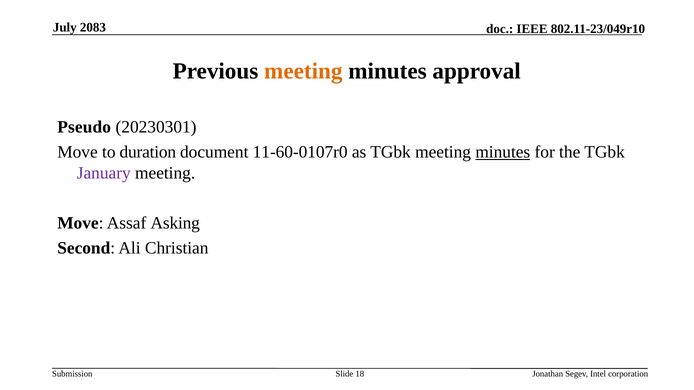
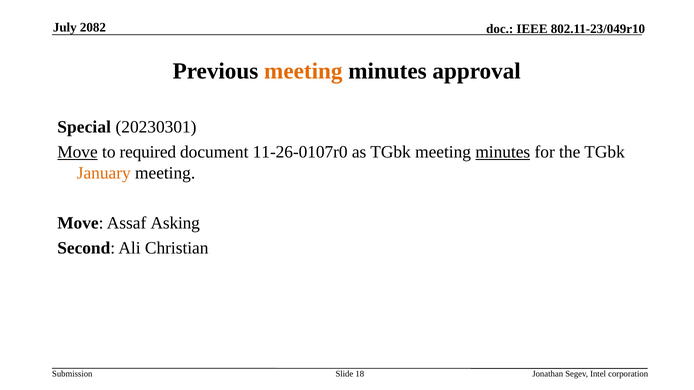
2083: 2083 -> 2082 (93, 28)
Pseudo: Pseudo -> Special (84, 127)
Move underline: none -> present (78, 152)
duration: duration -> required (148, 152)
11-60-0107r0: 11-60-0107r0 -> 11-26-0107r0 (300, 152)
January colour: purple -> orange (104, 173)
